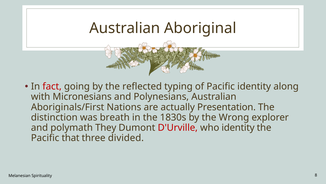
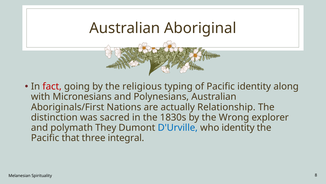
reflected: reflected -> religious (142, 86)
Presentation: Presentation -> Relationship (226, 107)
breath: breath -> sacred (115, 117)
D'Urville colour: red -> blue (178, 127)
divided: divided -> integral (126, 137)
